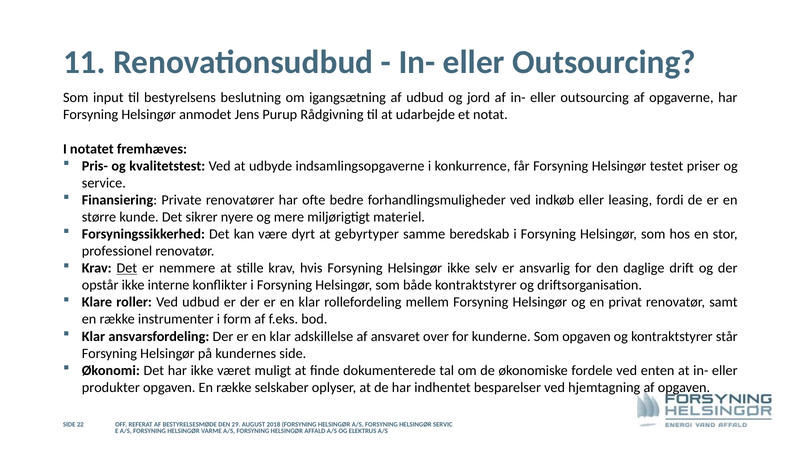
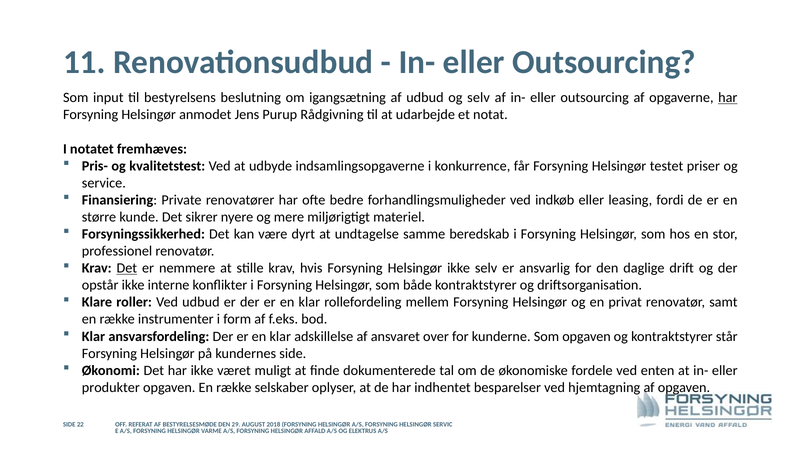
og jord: jord -> selv (479, 98)
har underline: none -> present (728, 98)
gebyrtyper: gebyrtyper -> undtagelse (367, 234)
